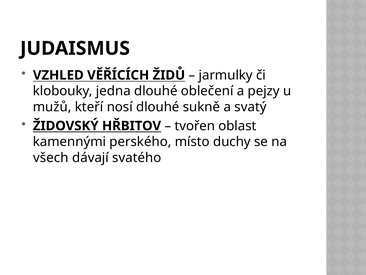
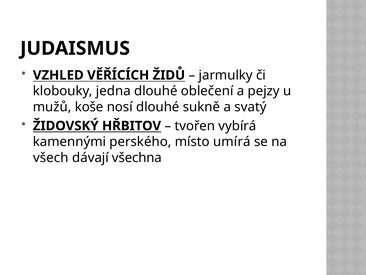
kteří: kteří -> koše (89, 107)
oblast: oblast -> vybírá (237, 126)
duchy: duchy -> umírá (232, 142)
svatého: svatého -> všechna (137, 157)
